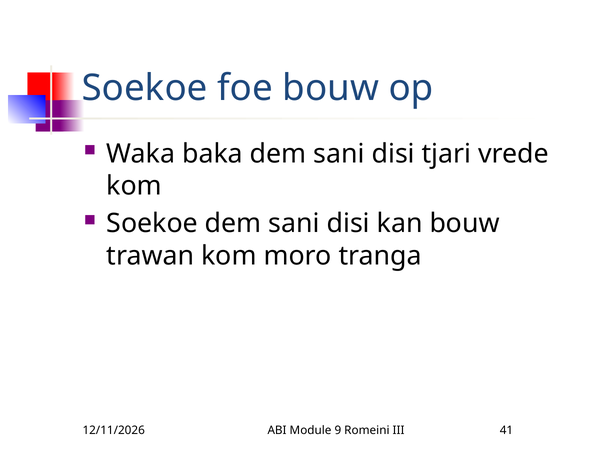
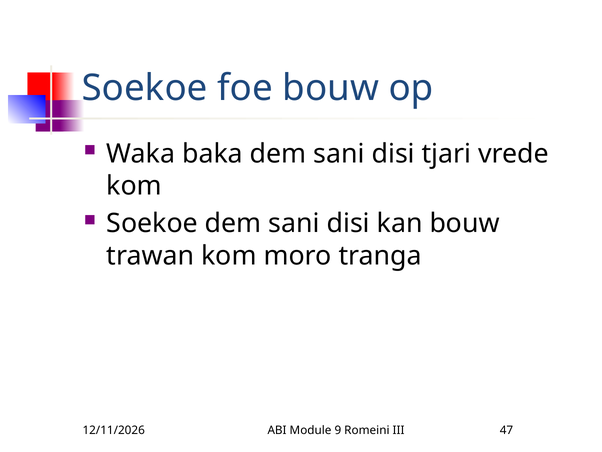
41: 41 -> 47 (506, 430)
